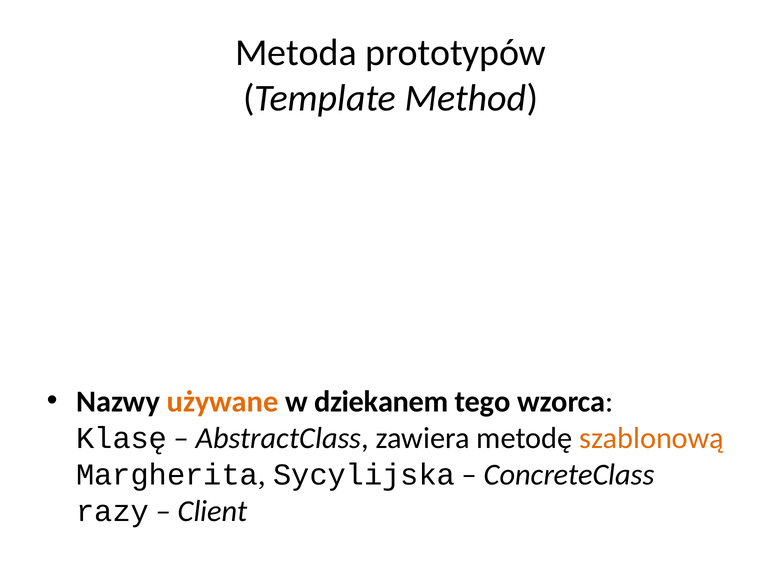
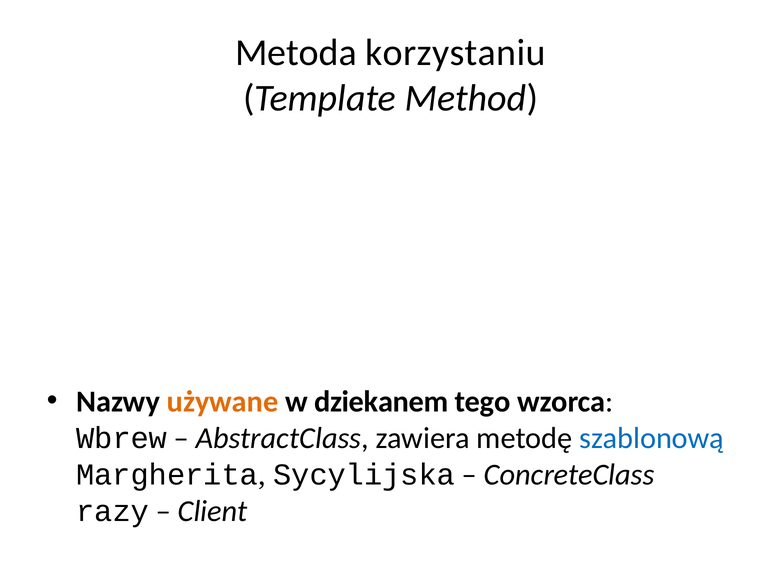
prototypów: prototypów -> korzystaniu (455, 53)
Klasę: Klasę -> Wbrew (122, 438)
szablonową colour: orange -> blue (652, 438)
